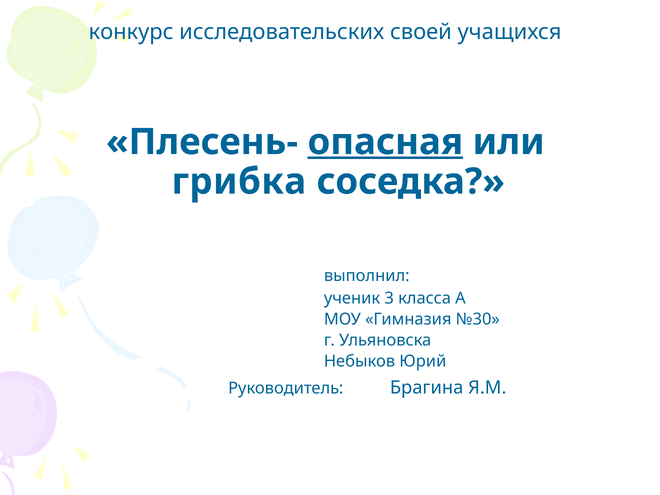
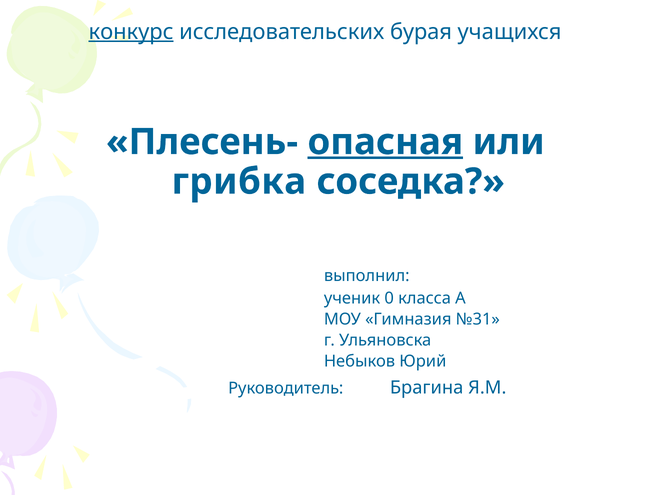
конкурс underline: none -> present (131, 32)
своей: своей -> бурая (421, 32)
3: 3 -> 0 (389, 298)
№30: №30 -> №31 (478, 319)
